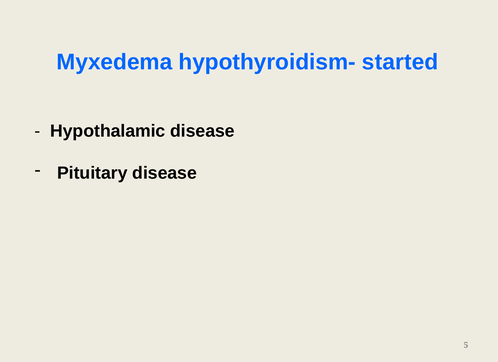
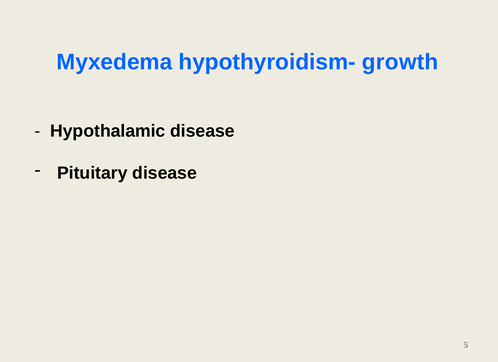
started: started -> growth (400, 62)
